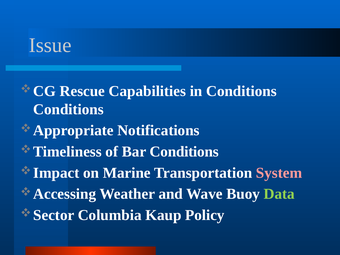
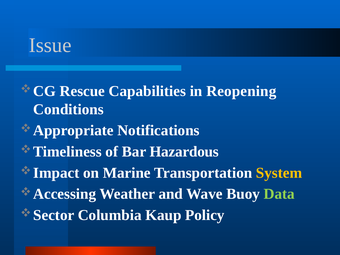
in Conditions: Conditions -> Reopening (241, 91)
Bar Conditions: Conditions -> Hazardous (184, 152)
System colour: pink -> yellow (279, 173)
